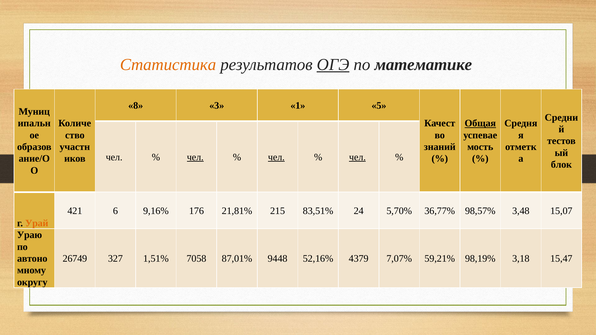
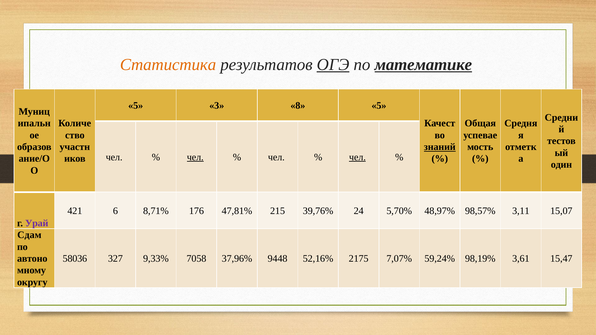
математике underline: none -> present (423, 65)
8: 8 -> 5 (136, 106)
1: 1 -> 8 (298, 106)
Общая underline: present -> none (480, 123)
знаний underline: none -> present (440, 147)
чел underline: present -> none (276, 157)
блок: блок -> один (561, 165)
9,16%: 9,16% -> 8,71% (156, 211)
21,81%: 21,81% -> 47,81% (237, 211)
83,51%: 83,51% -> 39,76% (318, 211)
36,77%: 36,77% -> 48,97% (440, 211)
3,48: 3,48 -> 3,11 (521, 211)
Урай colour: orange -> purple (37, 223)
Ураю: Ураю -> Сдам (29, 235)
26749: 26749 -> 58036 (75, 259)
1,51%: 1,51% -> 9,33% (156, 259)
87,01%: 87,01% -> 37,96% (237, 259)
4379: 4379 -> 2175 (359, 259)
59,21%: 59,21% -> 59,24% (440, 259)
3,18: 3,18 -> 3,61 (521, 259)
